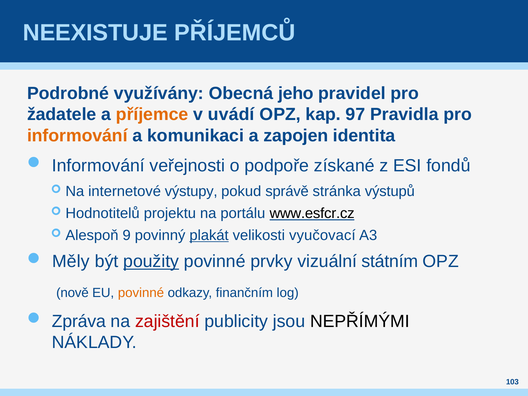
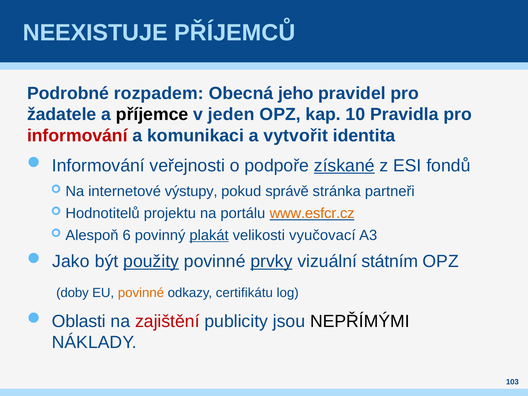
využívány: využívány -> rozpadem (159, 93)
příjemce colour: orange -> black (152, 114)
uvádí: uvádí -> jeden (231, 114)
97: 97 -> 10 (355, 114)
informování colour: orange -> red (77, 136)
zapojen: zapojen -> vytvořit (296, 136)
získané underline: none -> present (344, 166)
výstupů: výstupů -> partneři (390, 191)
www.esfcr.cz colour: black -> orange (312, 213)
9: 9 -> 6 (127, 235)
Měly: Měly -> Jako (71, 262)
prvky underline: none -> present (271, 262)
nově: nově -> doby (72, 293)
finančním: finančním -> certifikátu (244, 293)
Zpráva: Zpráva -> Oblasti (79, 321)
